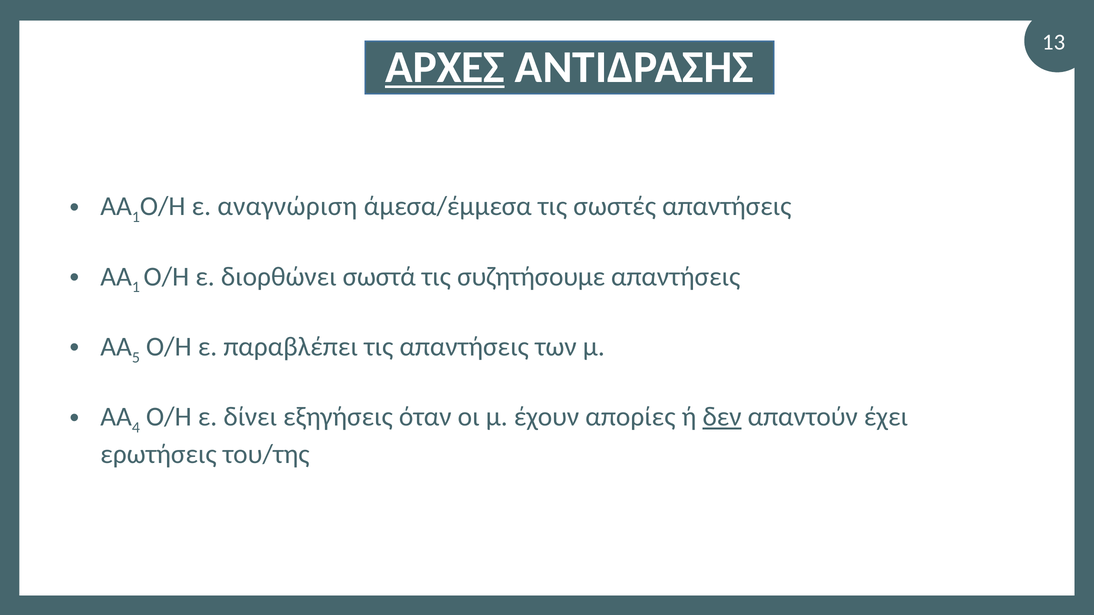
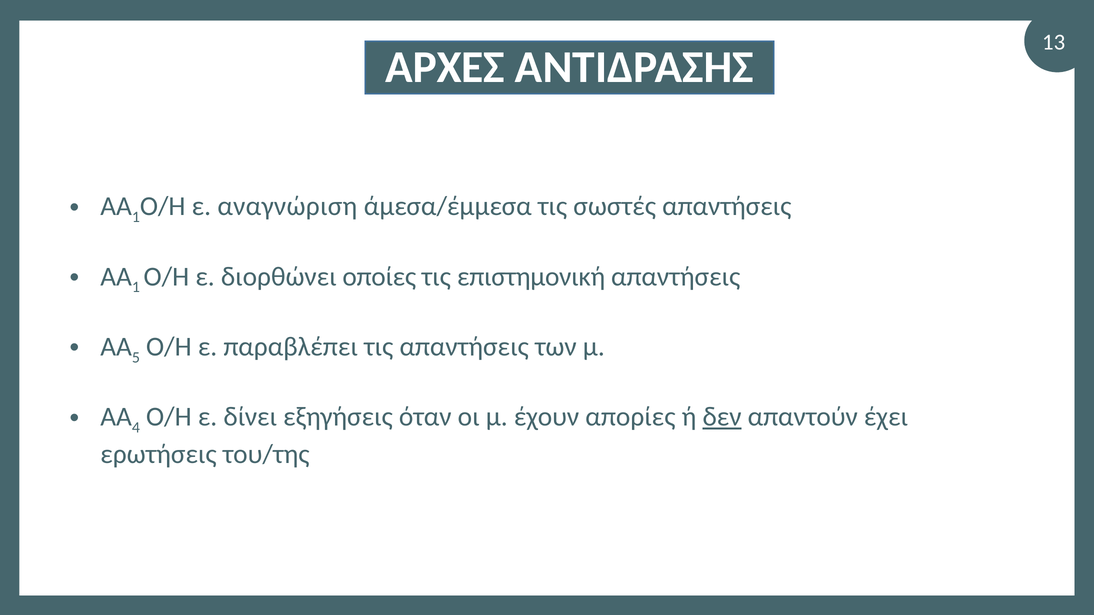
ΑΡΧΕΣ underline: present -> none (445, 67)
σωστά: σωστά -> οποίες (379, 277)
συζητήσουμε: συζητήσουμε -> επιστημονική (531, 277)
